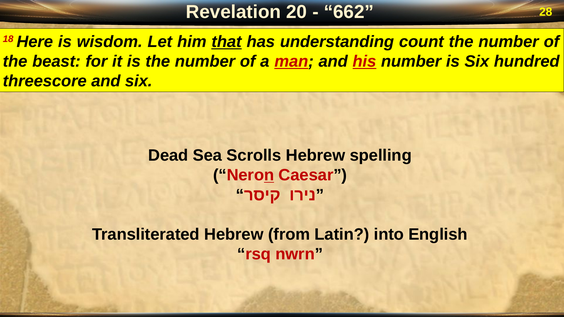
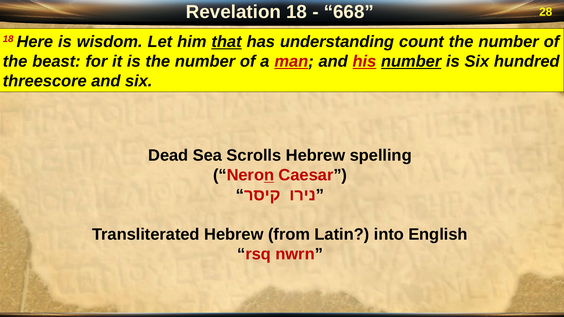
Revelation 20: 20 -> 18 (297, 12)
662: 662 -> 668 (349, 12)
number underline: none -> present (411, 61)
